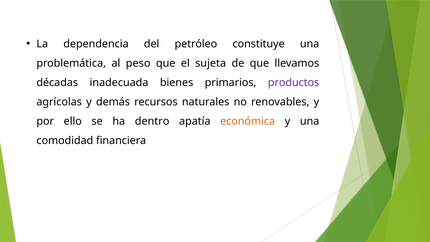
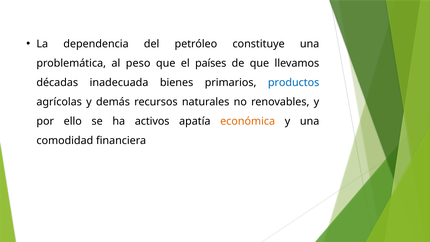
sujeta: sujeta -> países (211, 63)
productos colour: purple -> blue (294, 83)
dentro: dentro -> activos (152, 121)
